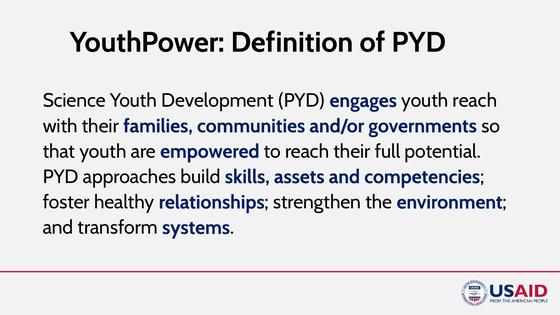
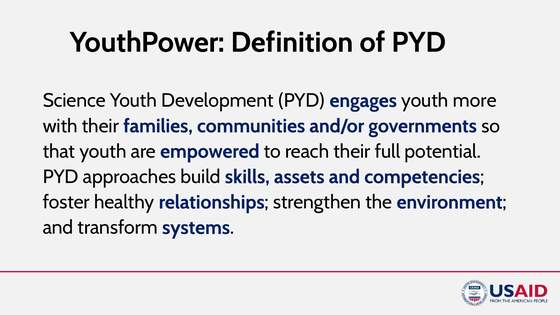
youth reach: reach -> more (475, 101)
